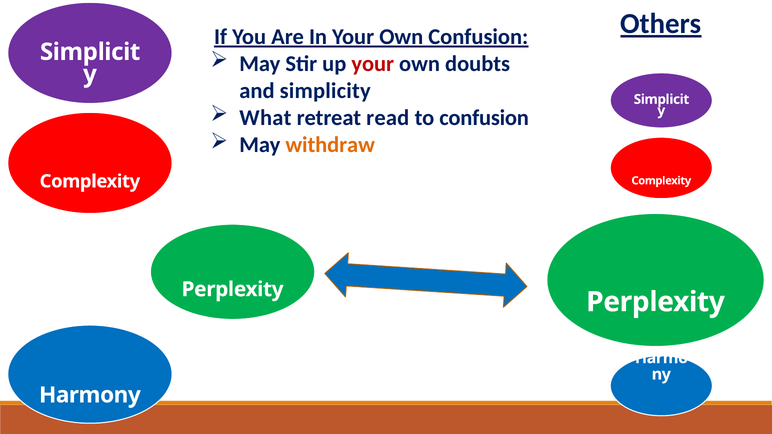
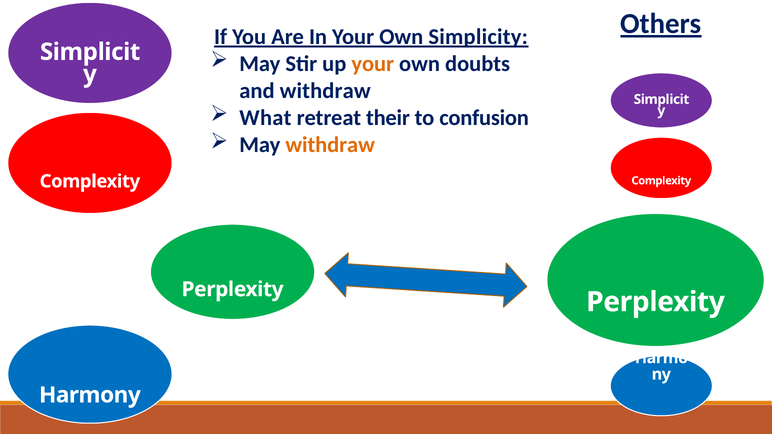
Own Confusion: Confusion -> Simplicity (478, 37)
your colour: red -> orange (373, 64)
and simplicity: simplicity -> withdraw (325, 91)
read: read -> their (388, 118)
